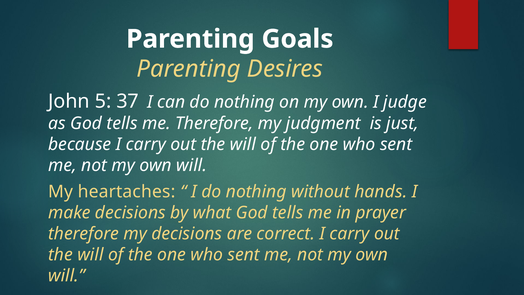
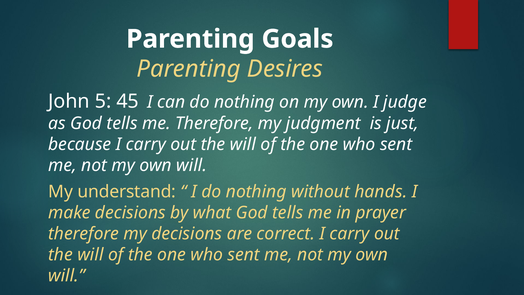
37: 37 -> 45 (128, 101)
heartaches: heartaches -> understand (127, 192)
